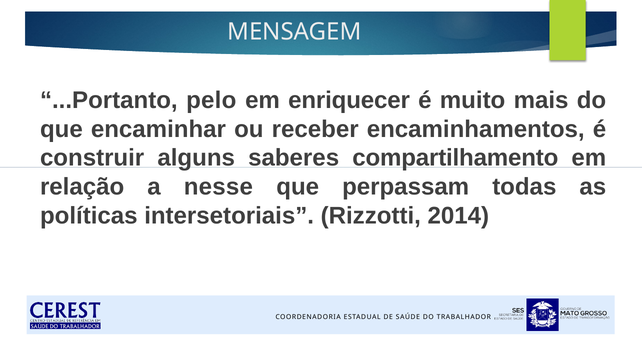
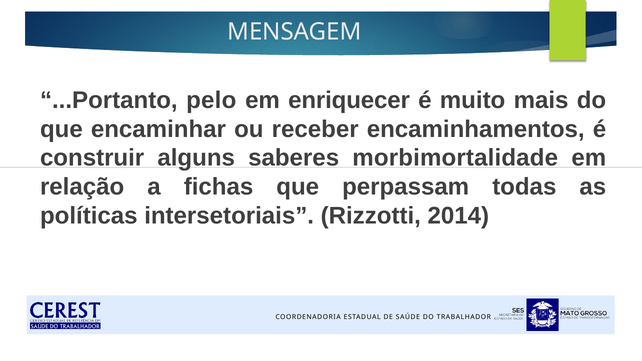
compartilhamento: compartilhamento -> morbimortalidade (455, 158)
nesse: nesse -> fichas (219, 187)
